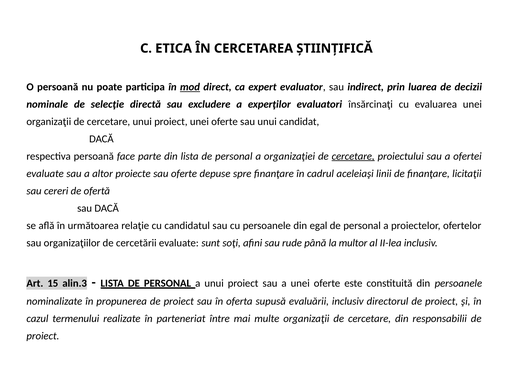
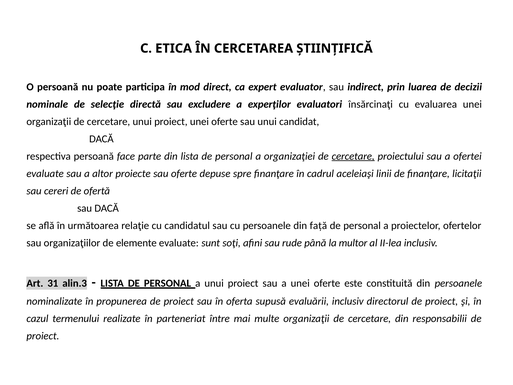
mod underline: present -> none (190, 87)
egal: egal -> față (318, 225)
cercetării: cercetării -> elemente (136, 243)
15: 15 -> 31 (53, 283)
